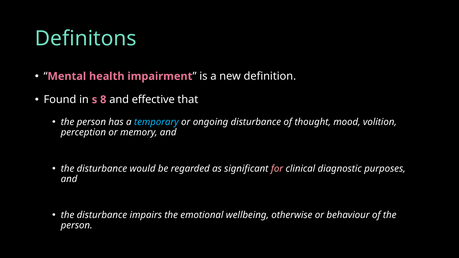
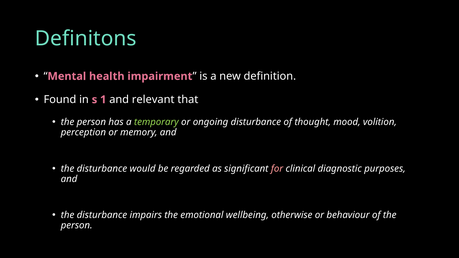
8: 8 -> 1 (103, 100)
effective: effective -> relevant (153, 100)
temporary colour: light blue -> light green (156, 122)
